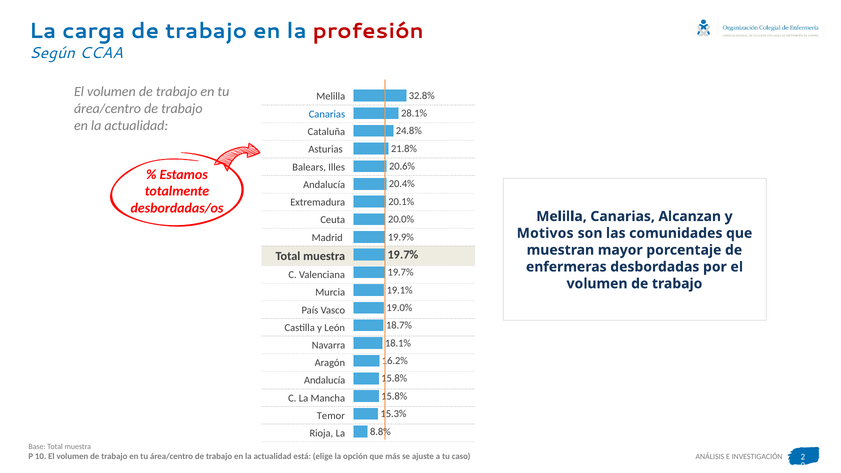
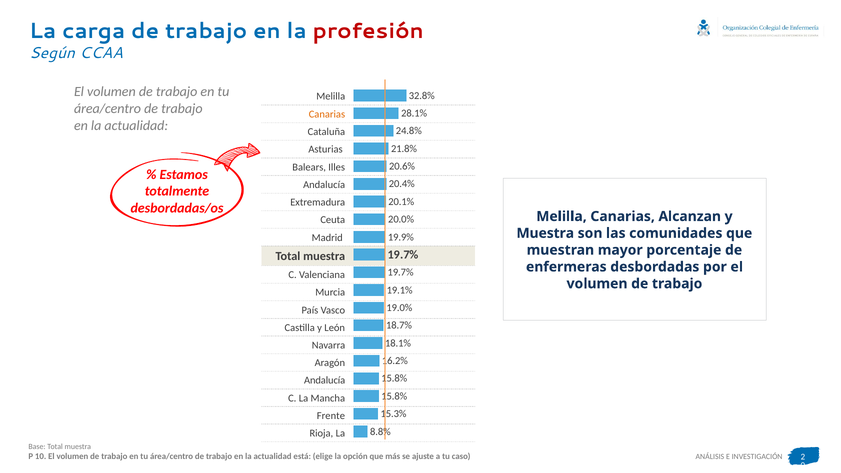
Canarias colour: blue -> orange (327, 114)
Motivos: Motivos -> Muestra (545, 233)
Temor: Temor -> Frente (331, 416)
